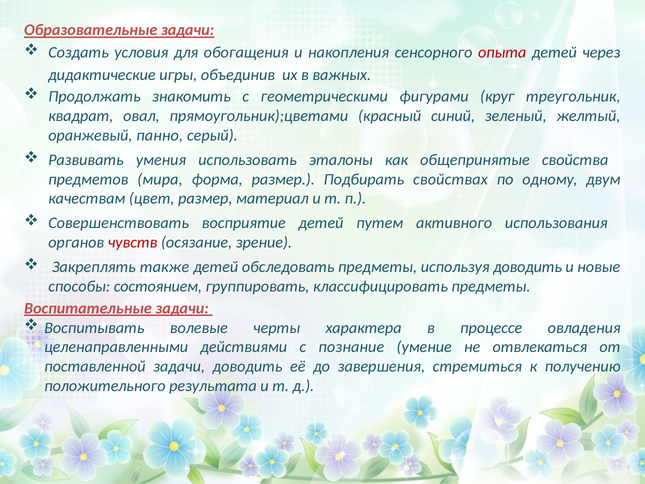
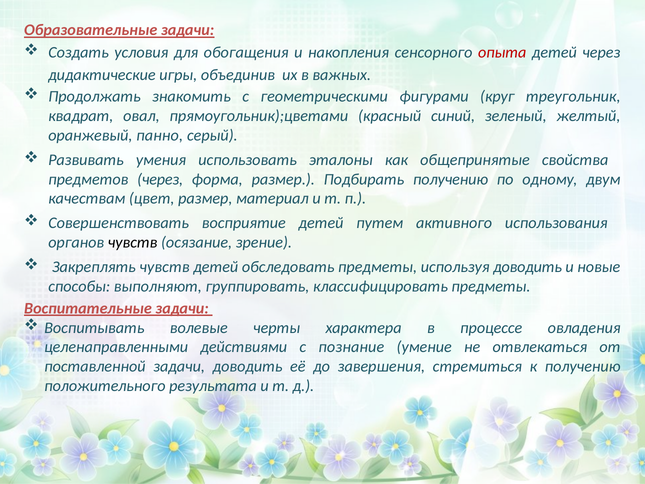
предметов мира: мира -> через (160, 179)
Подбирать свойствах: свойствах -> получению (451, 179)
чувств colour: red -> black (133, 242)
Закреплять также: также -> чувств (165, 267)
состоянием: состоянием -> выполняют (158, 286)
